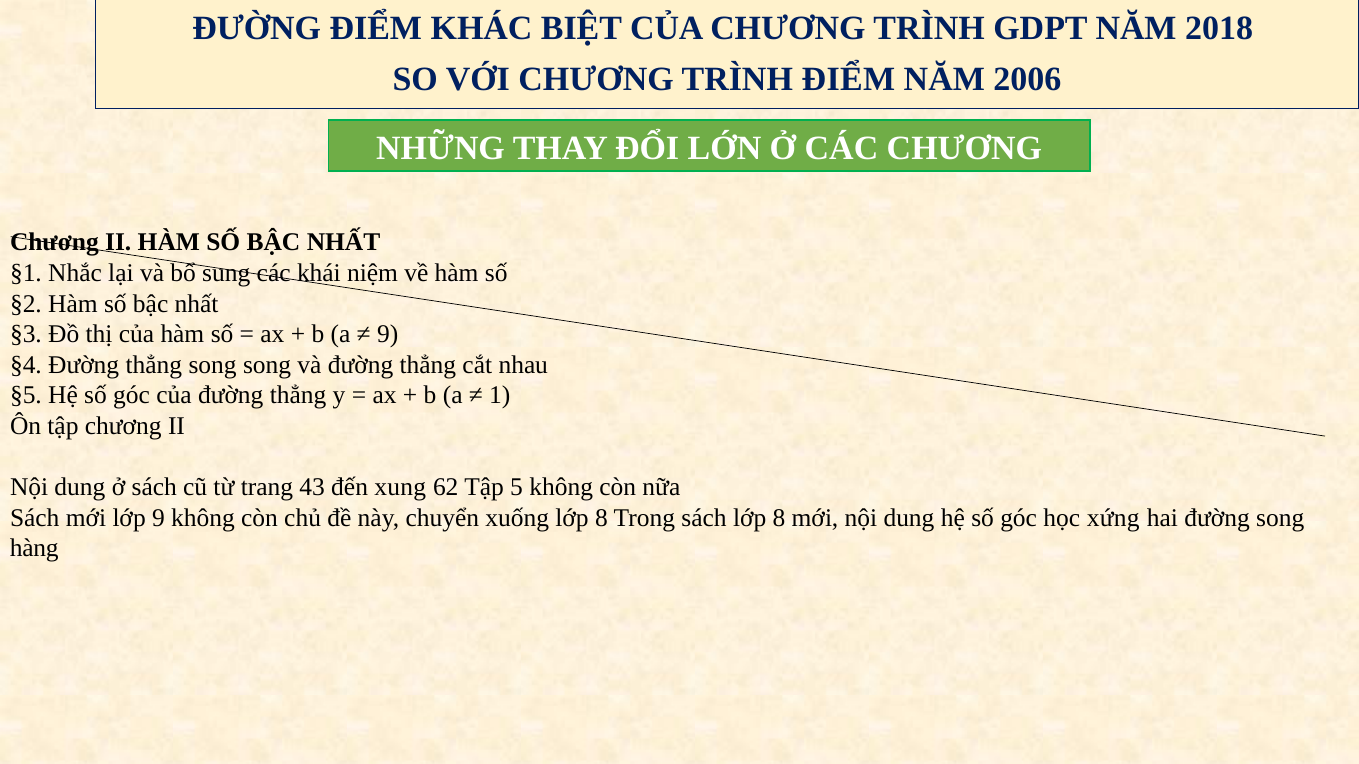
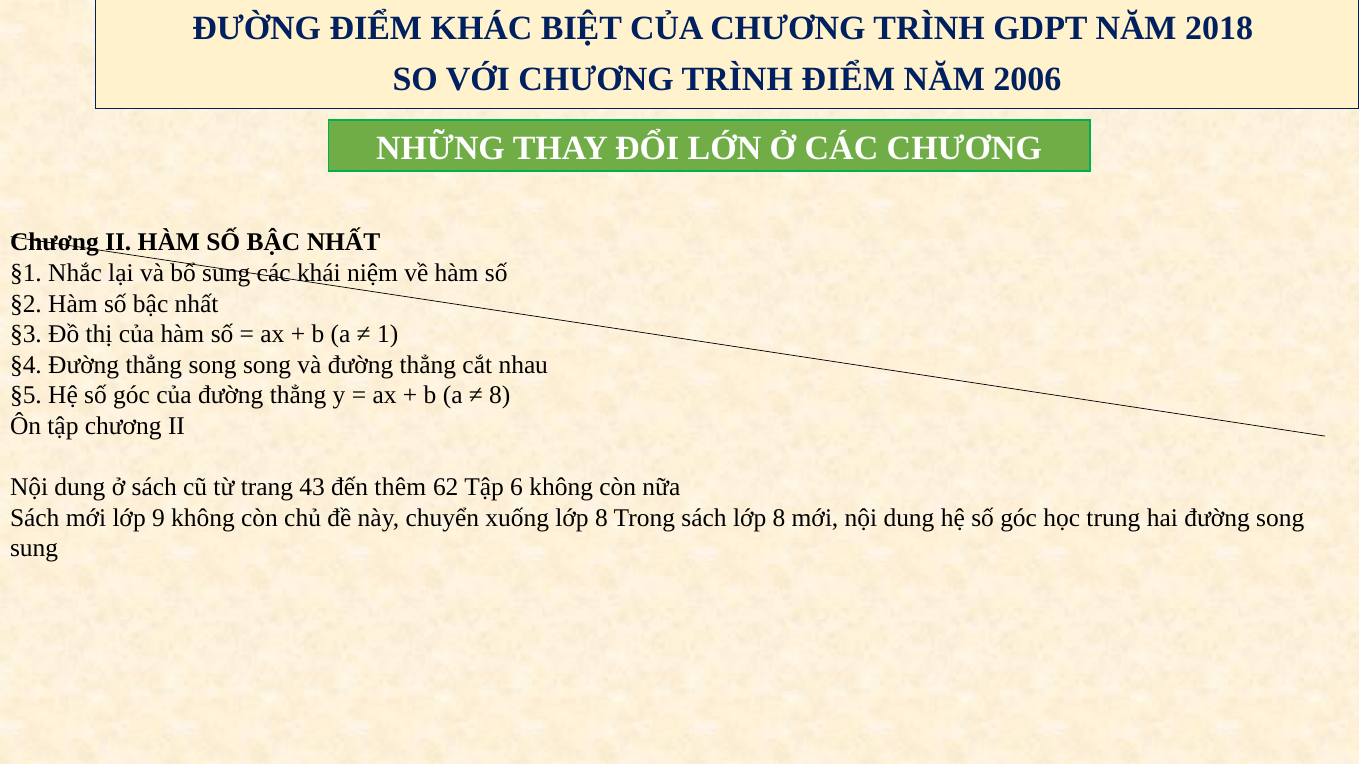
9: 9 -> 1 (388, 334)
1: 1 -> 8 (500, 396)
xung: xung -> thêm (400, 487)
5: 5 -> 6 (517, 487)
xứng: xứng -> trung (1113, 518)
hàng: hàng -> sung (34, 548)
